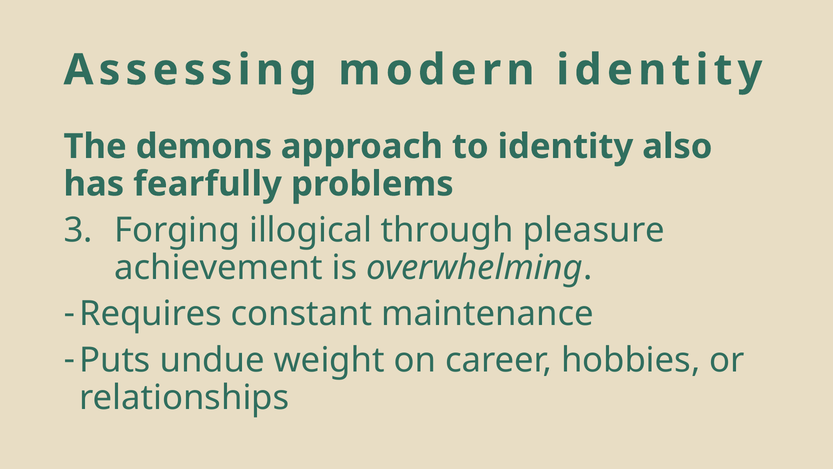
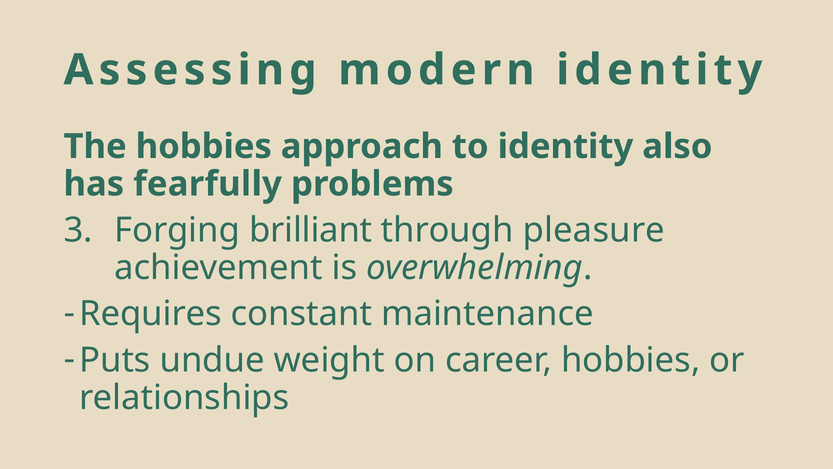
The demons: demons -> hobbies (204, 146)
illogical: illogical -> brilliant (311, 230)
